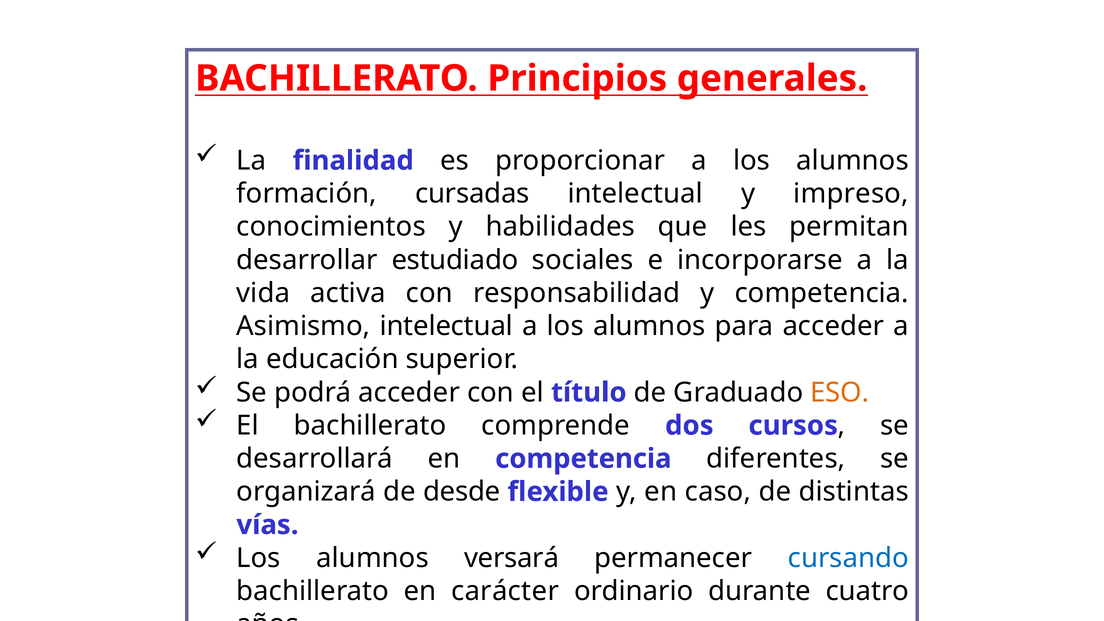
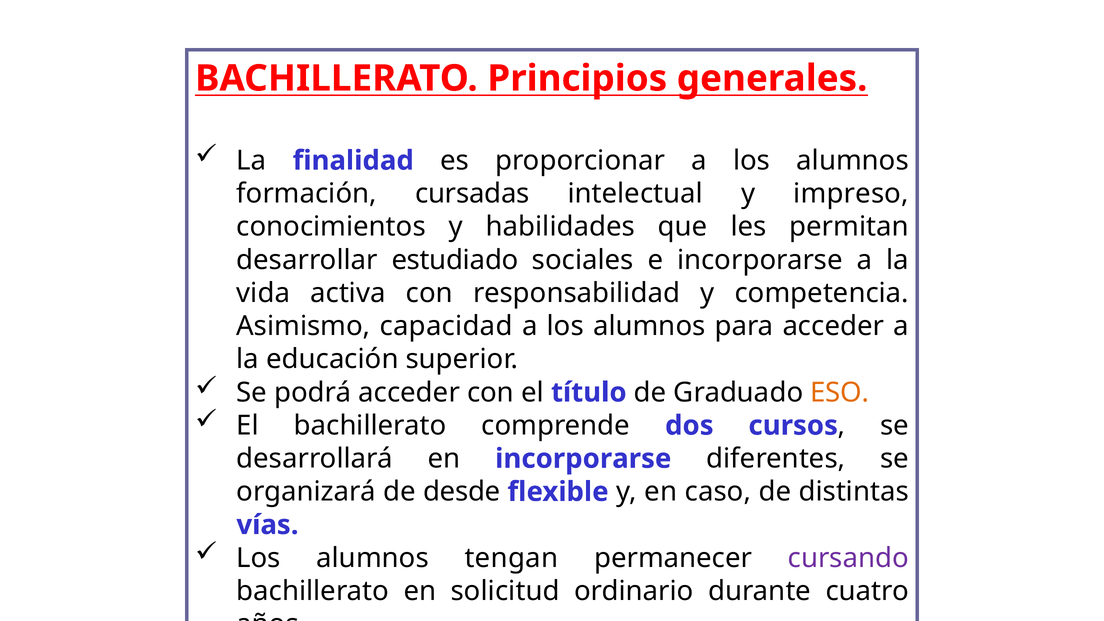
Asimismo intelectual: intelectual -> capacidad (446, 326)
en competencia: competencia -> incorporarse (583, 459)
versará: versará -> tengan (511, 558)
cursando colour: blue -> purple (848, 558)
carácter: carácter -> solicitud (505, 591)
